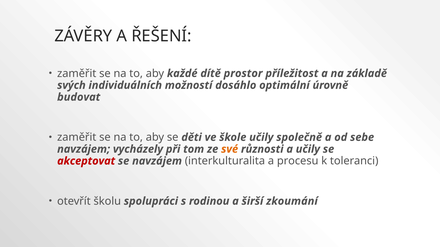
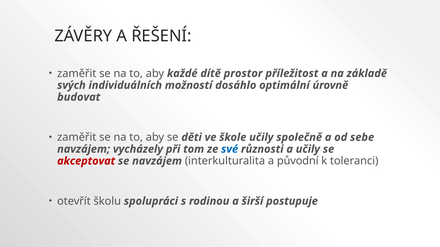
své colour: orange -> blue (230, 149)
procesu: procesu -> původní (298, 161)
zkoumání: zkoumání -> postupuje (292, 202)
